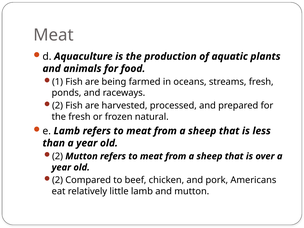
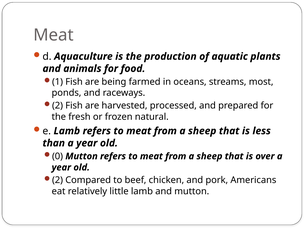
streams fresh: fresh -> most (261, 82)
2: 2 -> 0 (58, 156)
